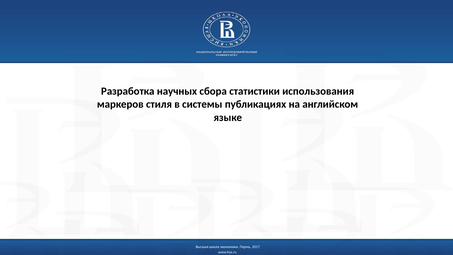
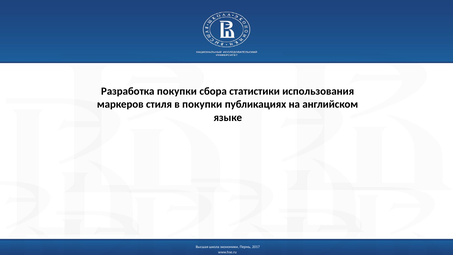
Разработка научных: научных -> покупки (177, 91)
в системы: системы -> покупки (202, 104)
